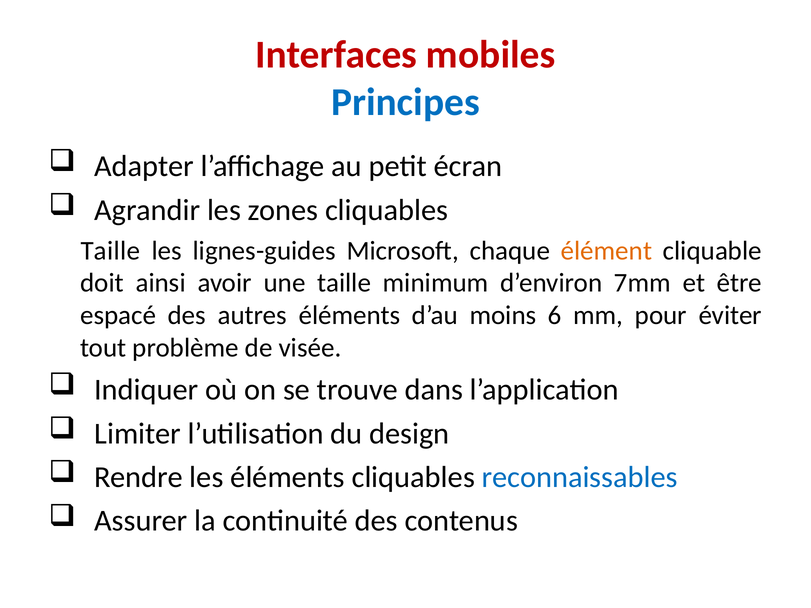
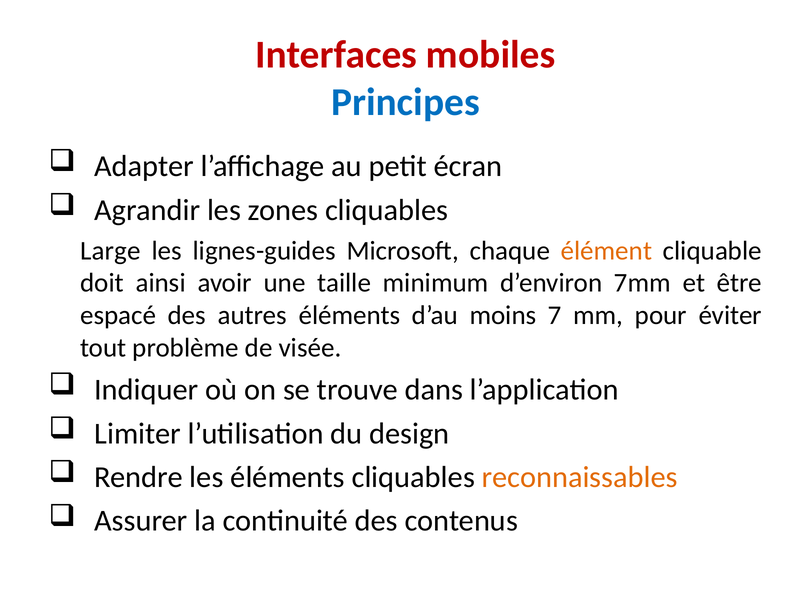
Taille: Taille -> Large (110, 251)
6: 6 -> 7 (555, 316)
reconnaissables colour: blue -> orange (580, 477)
